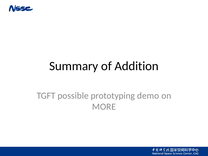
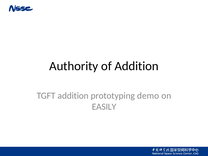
Summary: Summary -> Authority (74, 66)
TGFT possible: possible -> addition (73, 96)
MORE: MORE -> EASILY (104, 107)
